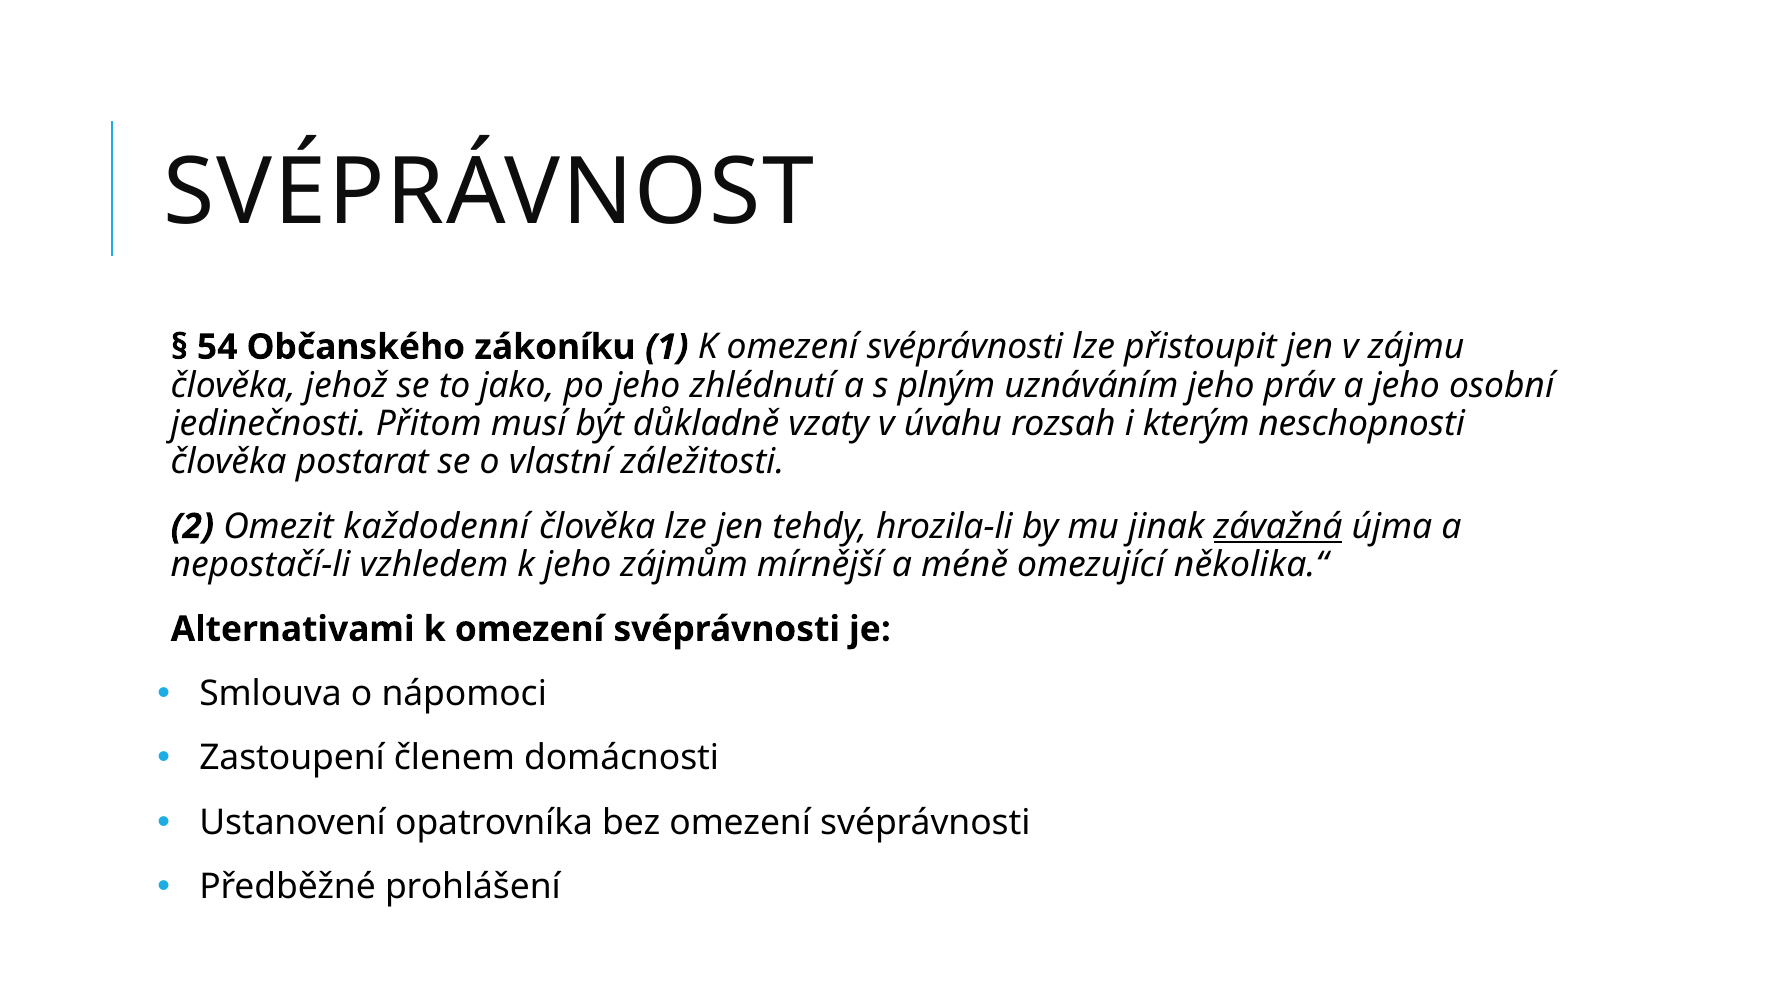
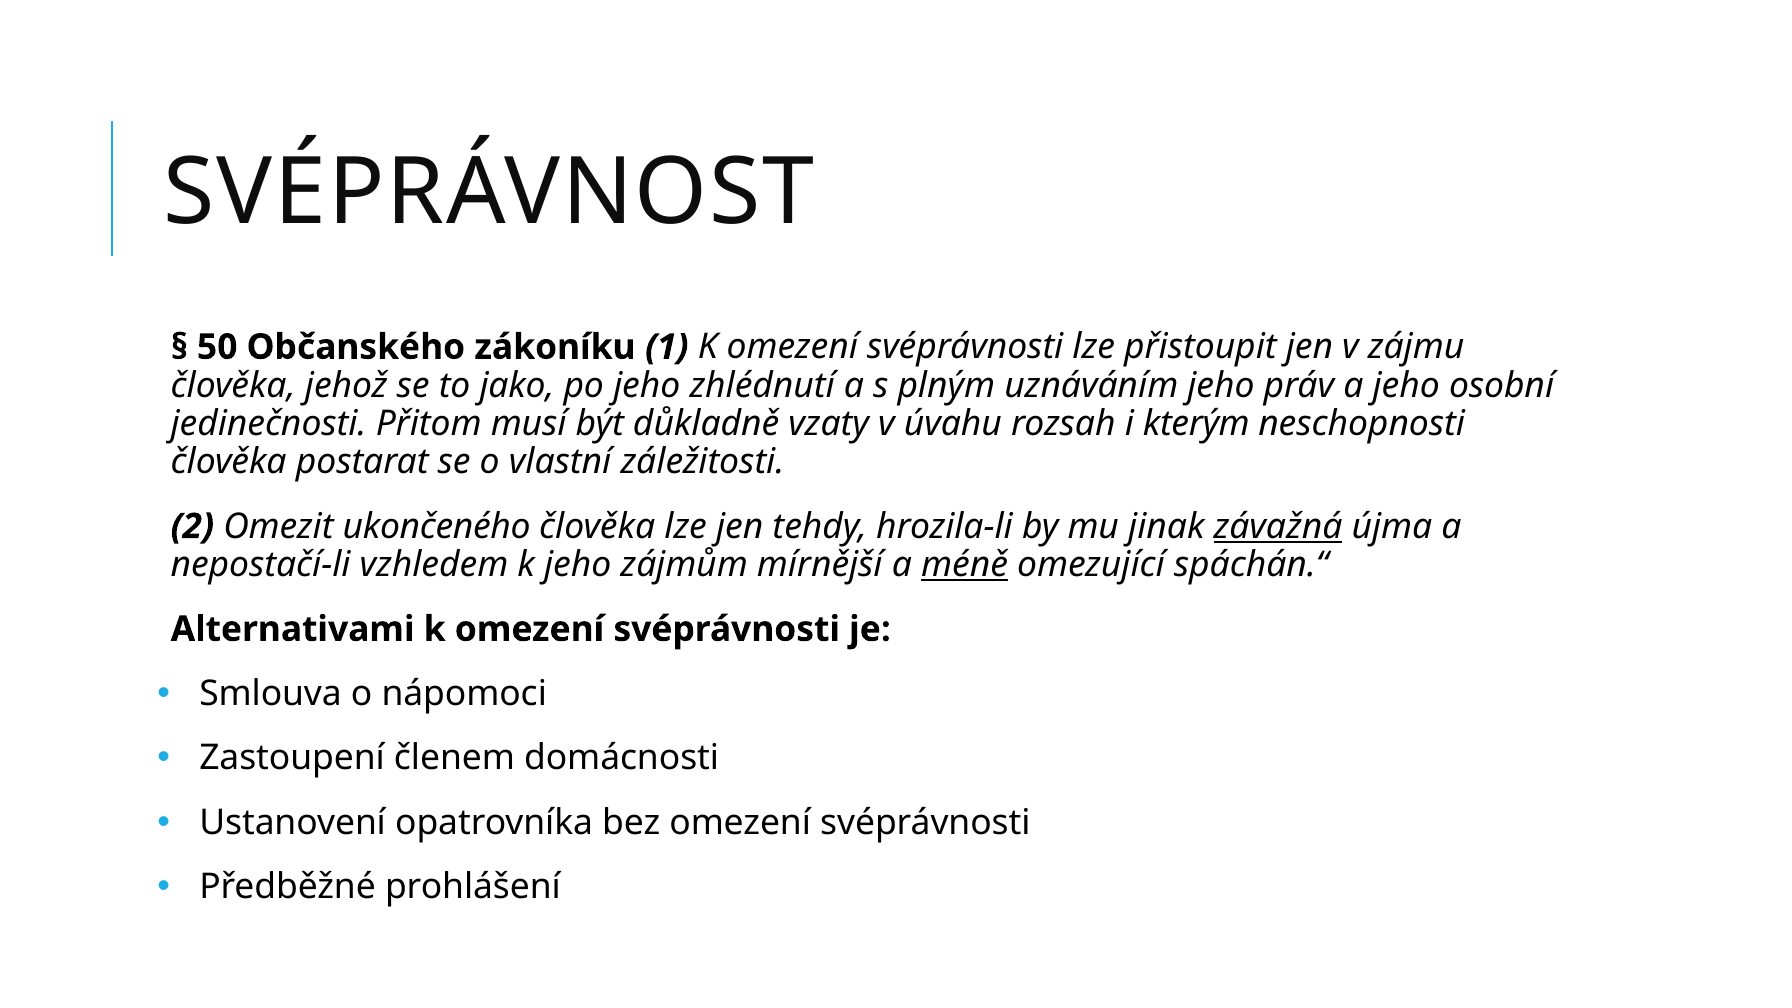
54: 54 -> 50 (217, 347)
každodenní: každodenní -> ukončeného (437, 526)
méně underline: none -> present (965, 565)
několika.“: několika.“ -> spáchán.“ (1251, 565)
